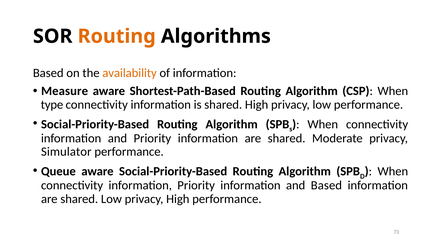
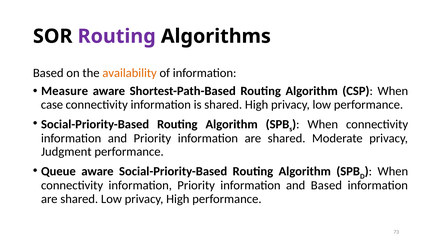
Routing colour: orange -> purple (117, 36)
type: type -> case (52, 105)
Simulator: Simulator -> Judgment (66, 152)
